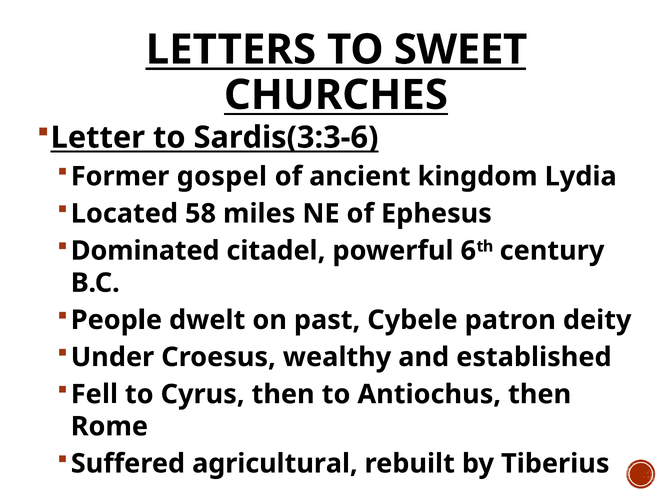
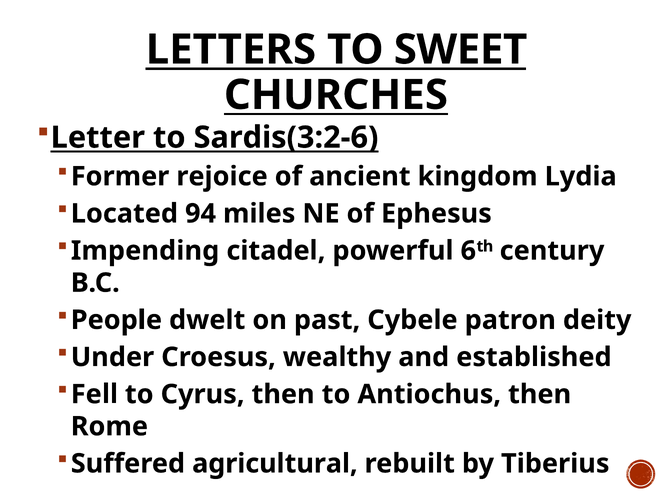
Sardis(3:3-6: Sardis(3:3-6 -> Sardis(3:2-6 (286, 137)
gospel: gospel -> rejoice (222, 176)
58: 58 -> 94 (201, 214)
Dominated: Dominated -> Impending (145, 251)
